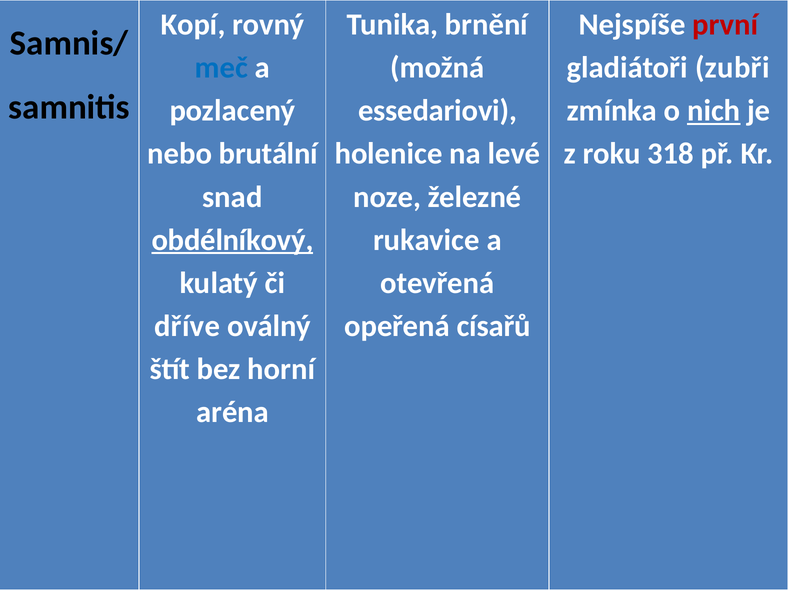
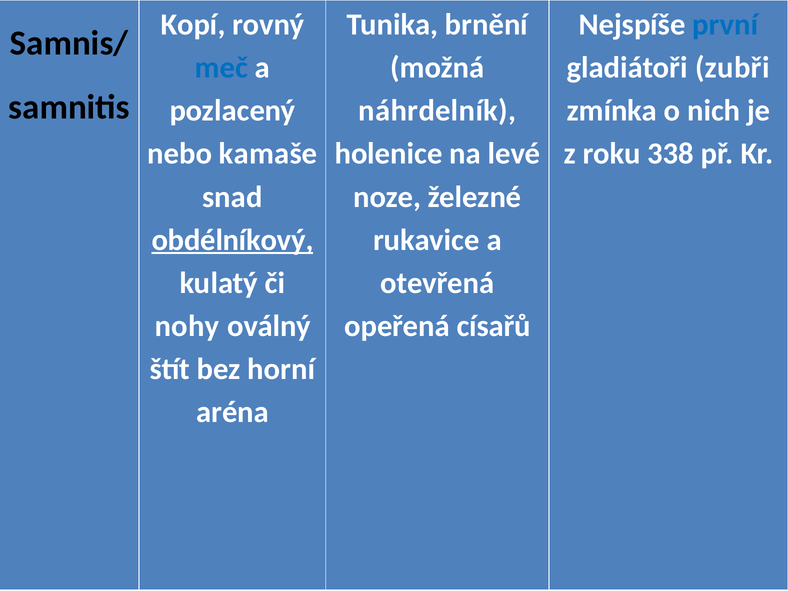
první colour: red -> blue (725, 25)
essedariovi: essedariovi -> náhrdelník (437, 111)
nich underline: present -> none (714, 111)
brutální: brutální -> kamaše (268, 154)
318: 318 -> 338 (671, 154)
dříve: dříve -> nohy (187, 326)
